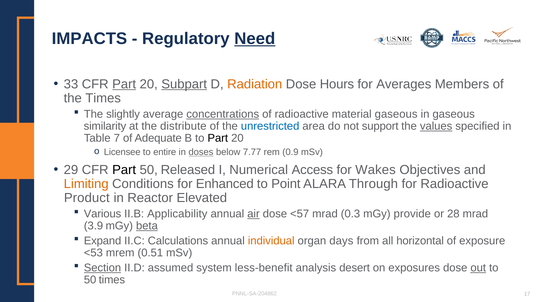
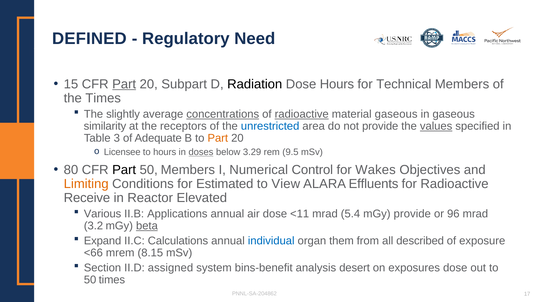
IMPACTS: IMPACTS -> DEFINED (89, 39)
Need underline: present -> none (255, 39)
33: 33 -> 15 (71, 84)
Subpart underline: present -> none (184, 84)
Radiation colour: orange -> black (255, 84)
Averages: Averages -> Technical (404, 84)
radioactive underline: none -> present (302, 114)
distribute: distribute -> receptors (183, 126)
not support: support -> provide (380, 126)
7: 7 -> 3 (117, 138)
Part colour: black -> orange (218, 138)
to entire: entire -> hours (165, 152)
7.77: 7.77 -> 3.29 (252, 152)
0.9: 0.9 -> 9.5 (290, 152)
29: 29 -> 80 (71, 170)
50 Released: Released -> Members (188, 170)
Access: Access -> Control (312, 170)
Enhanced: Enhanced -> Estimated (225, 184)
Point: Point -> View (286, 184)
Through: Through -> Effluents (374, 184)
Product: Product -> Receive (87, 198)
Applicability: Applicability -> Applications (177, 214)
air underline: present -> none (253, 214)
<57: <57 -> <11 (300, 214)
0.3: 0.3 -> 5.4 (350, 214)
28: 28 -> 96 (453, 214)
3.9: 3.9 -> 3.2 (93, 226)
individual colour: orange -> blue (271, 241)
days: days -> them (342, 241)
horizontal: horizontal -> described (420, 241)
<53: <53 -> <66 (93, 253)
0.51: 0.51 -> 8.15 (150, 253)
Section underline: present -> none (102, 268)
assumed: assumed -> assigned (170, 268)
less-benefit: less-benefit -> bins-benefit (264, 268)
out underline: present -> none (478, 268)
